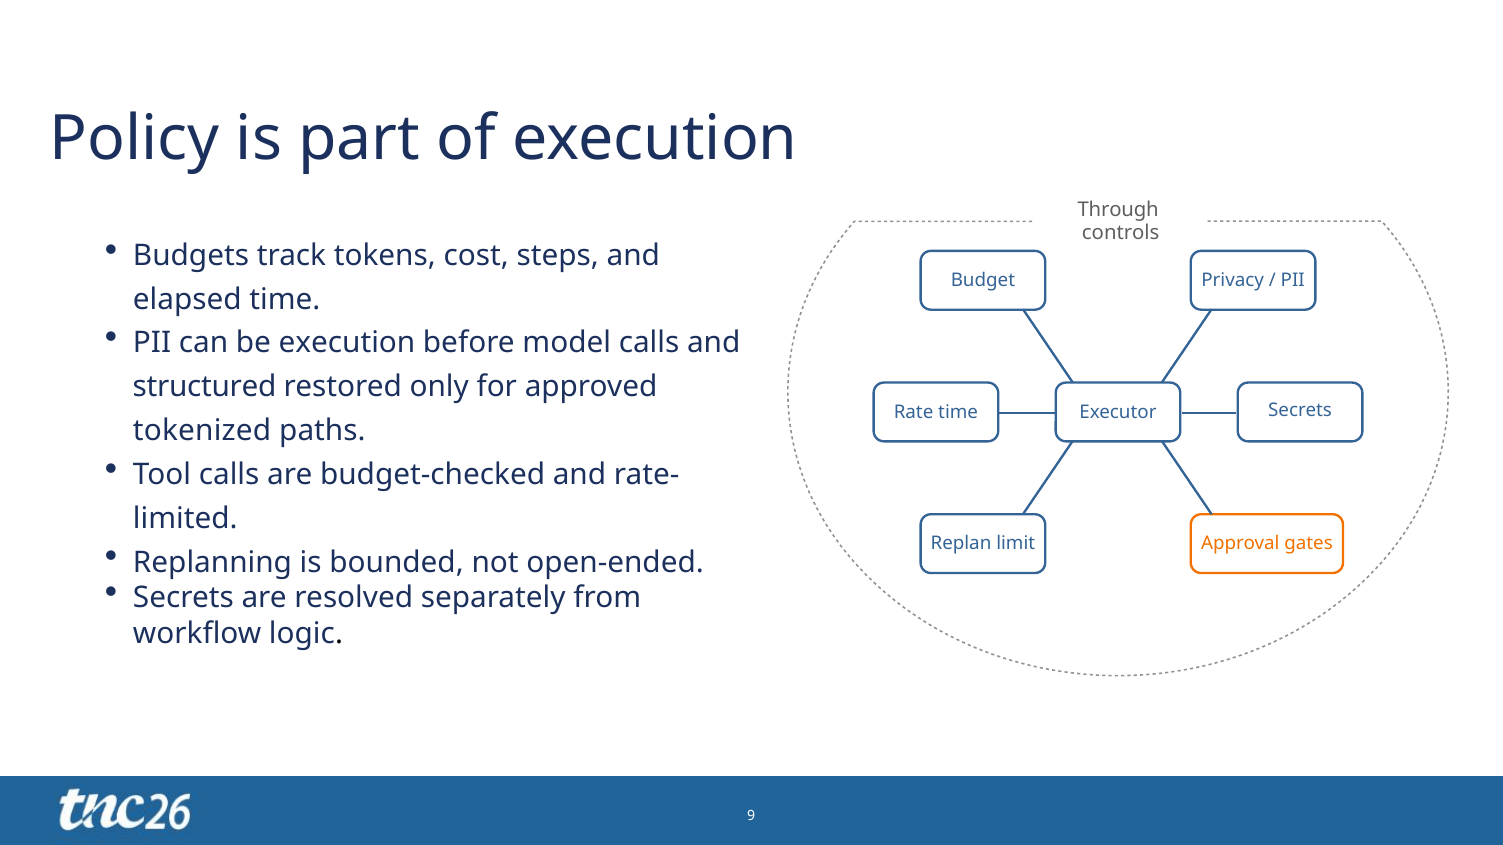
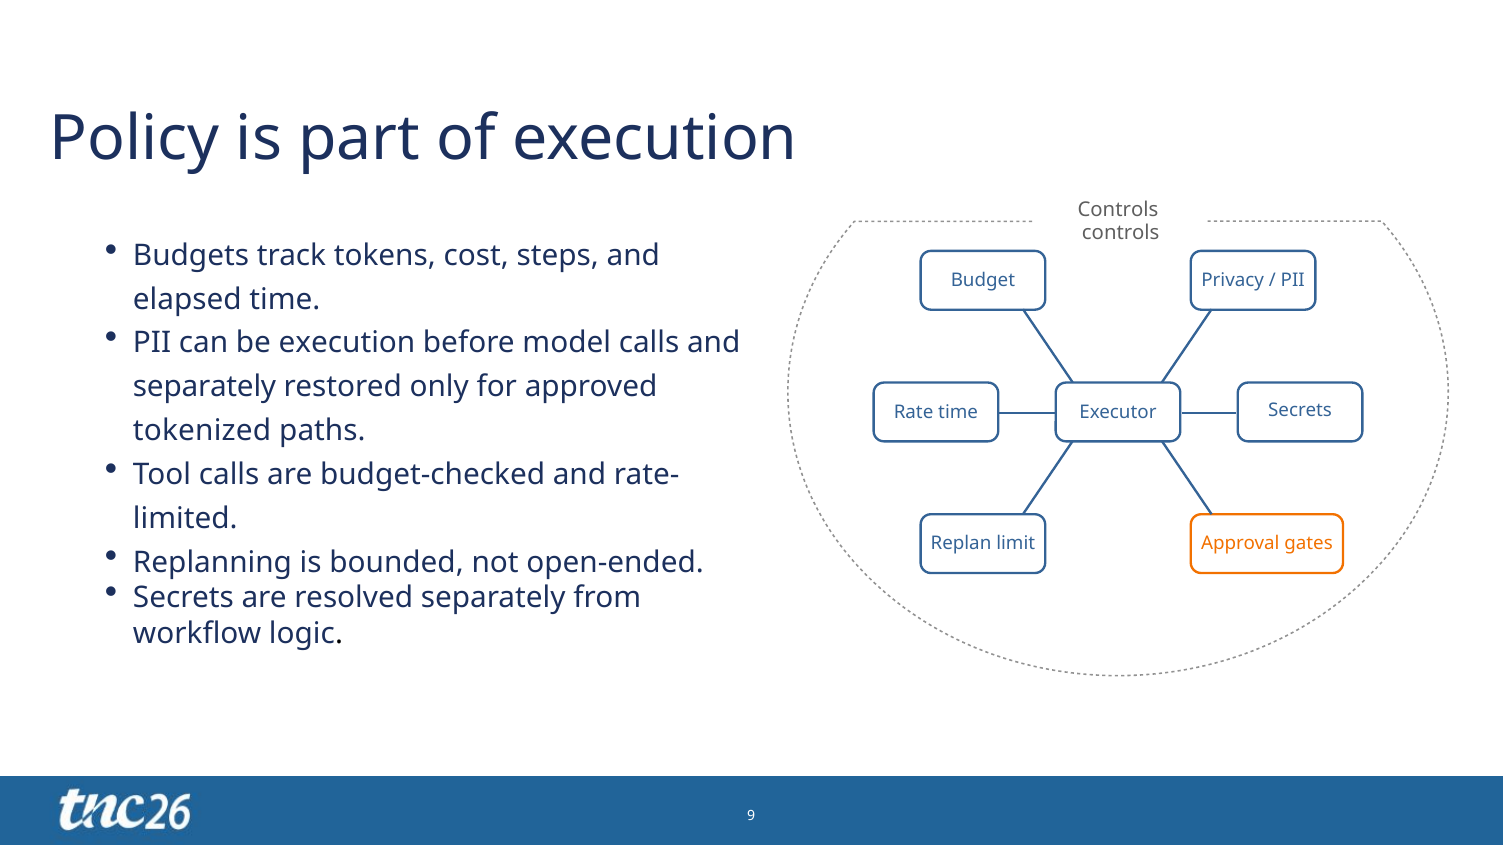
Through: Through -> Controls (1118, 210)
structured: structured -> separately (205, 387)
